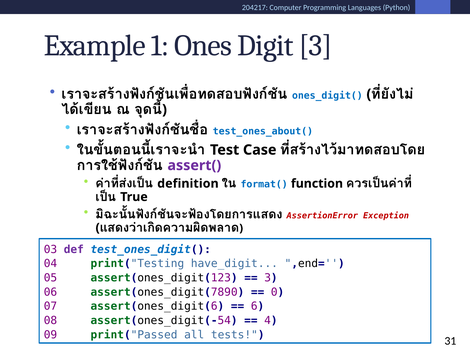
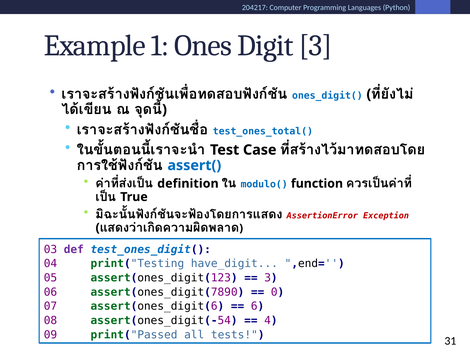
test_ones_about(: test_ones_about( -> test_ones_total( (263, 131)
assert( colour: purple -> blue (194, 166)
format(: format( -> modulo( (264, 185)
